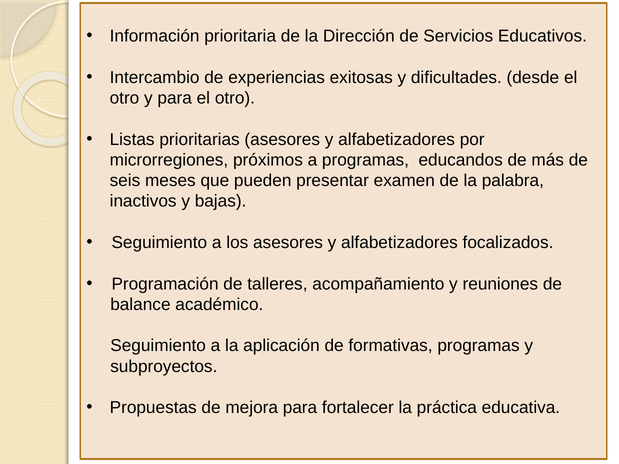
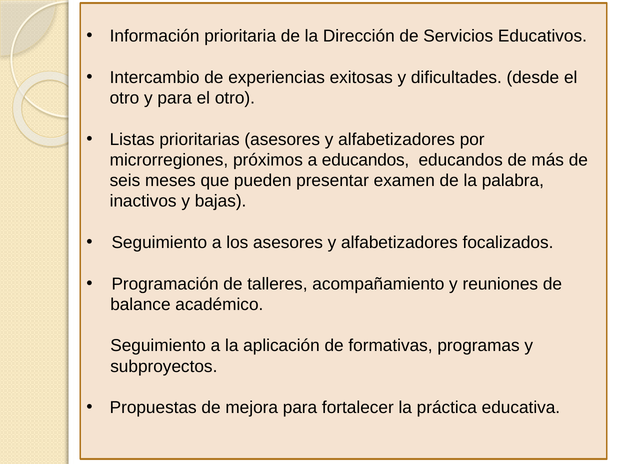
a programas: programas -> educandos (366, 160)
